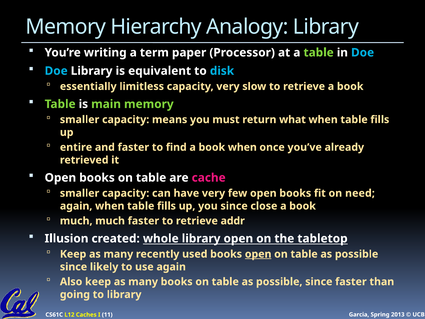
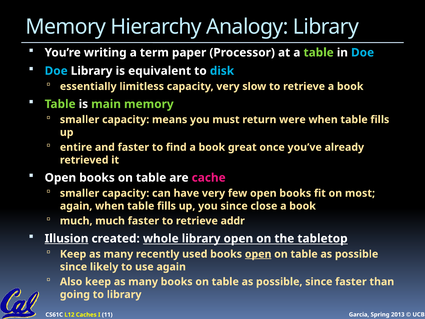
what: what -> were (292, 120)
book when: when -> great (242, 147)
need: need -> most (360, 193)
Illusion underline: none -> present (67, 238)
